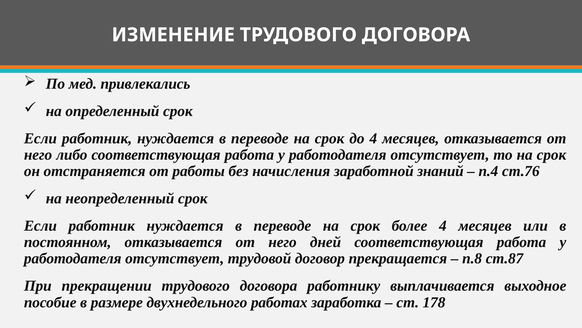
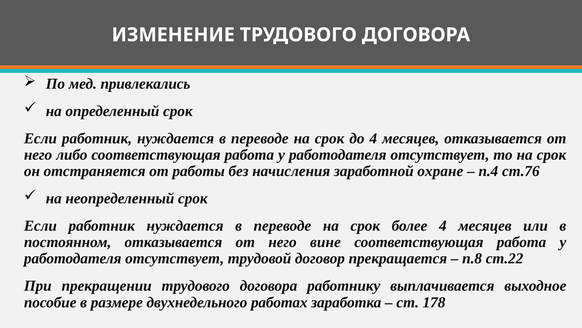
знаний: знаний -> охране (440, 171)
дней: дней -> вине (325, 242)
ст.87: ст.87 -> ст.22 (505, 258)
